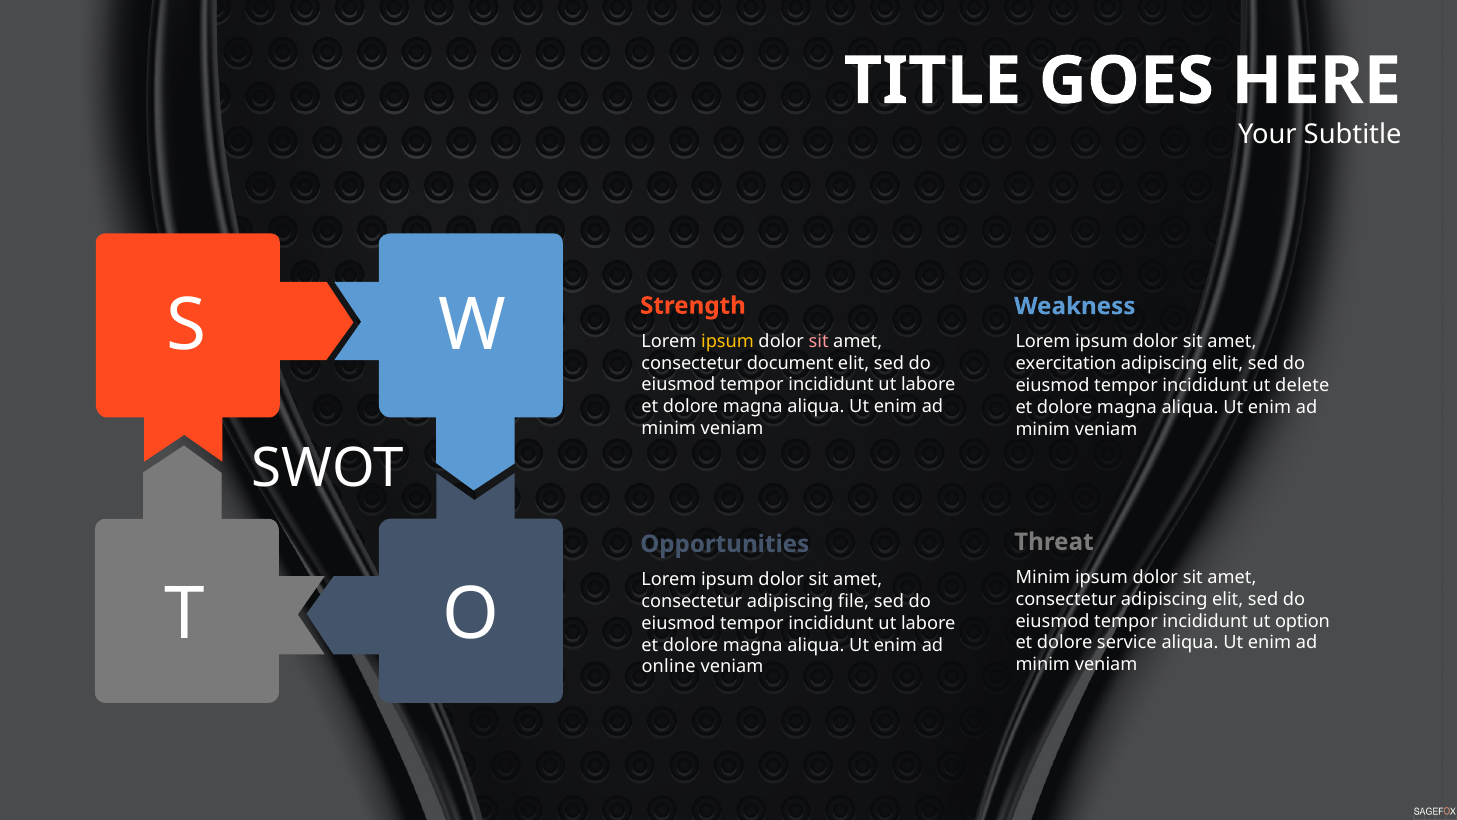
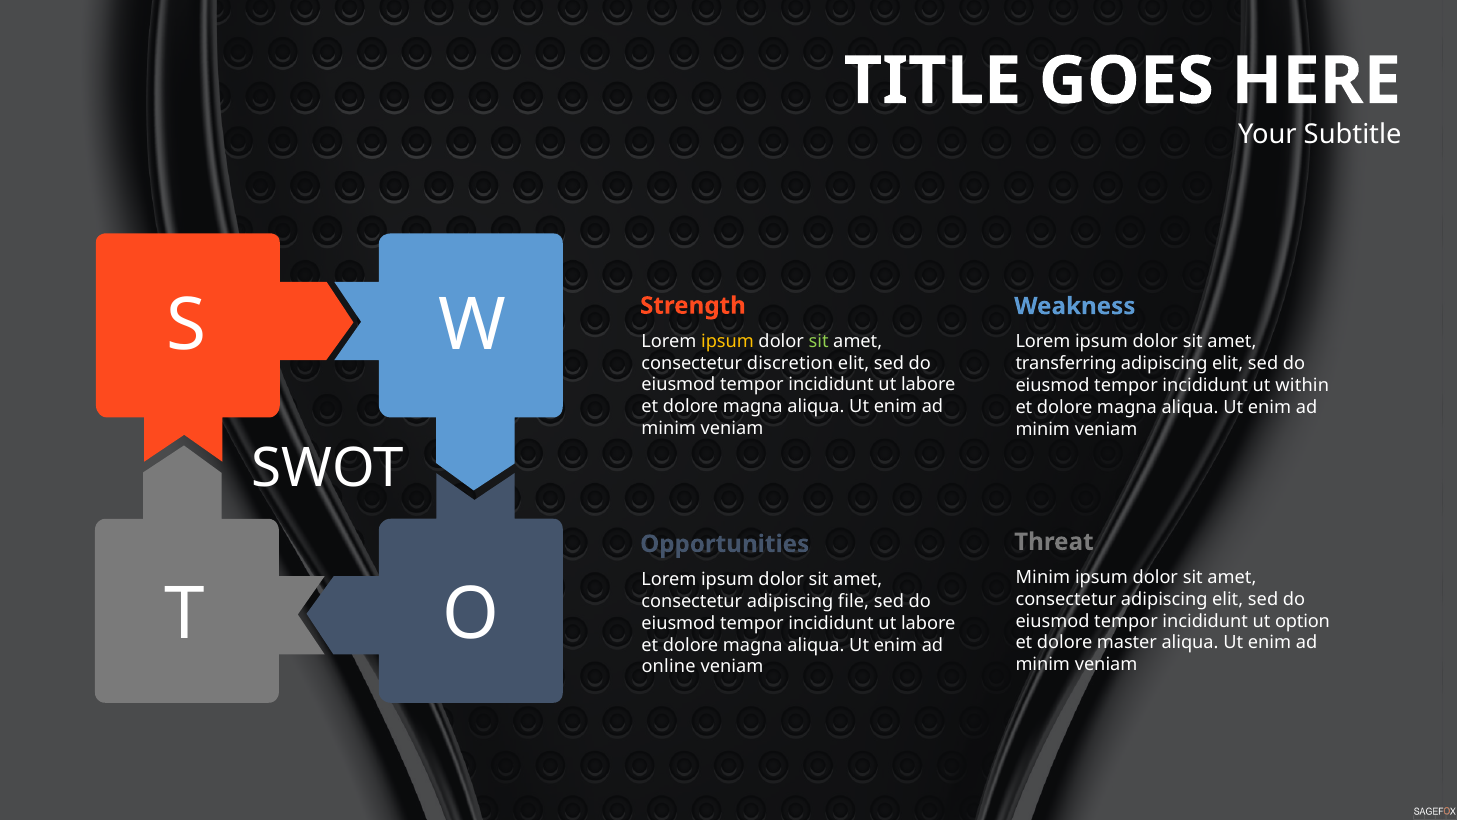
sit colour: pink -> light green (819, 341)
document: document -> discretion (790, 363)
exercitation: exercitation -> transferring (1066, 363)
delete: delete -> within (1302, 385)
service: service -> master (1127, 643)
